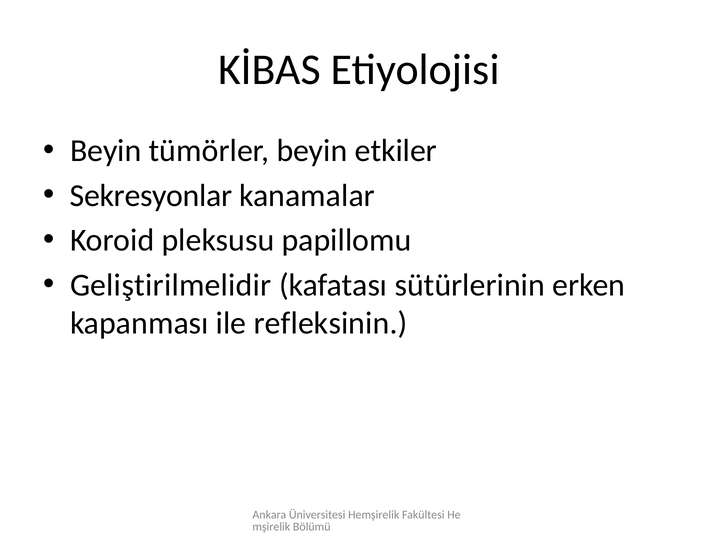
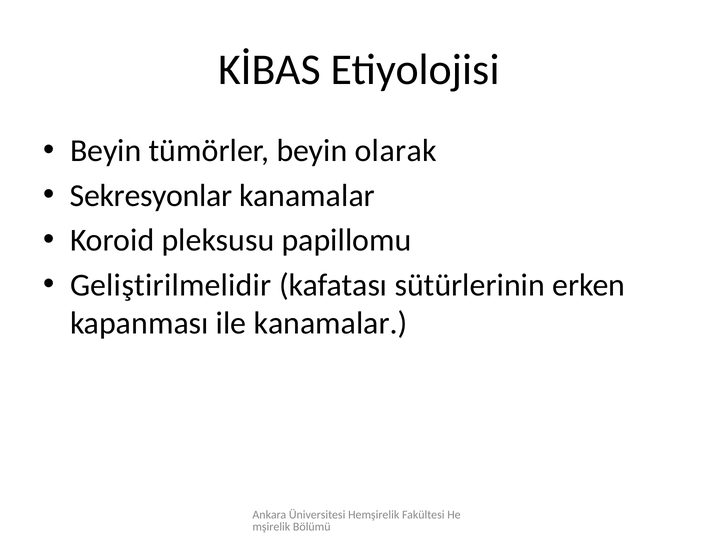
etkiler: etkiler -> olarak (396, 151)
ile refleksinin: refleksinin -> kanamalar (331, 323)
